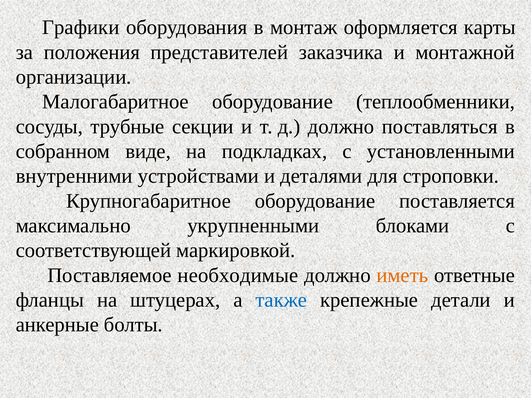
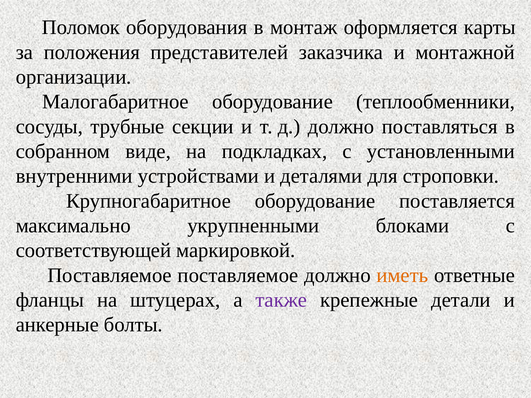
Графики: Графики -> Поломок (81, 27)
Поставляемое необходимые: необходимые -> поставляемое (238, 275)
также colour: blue -> purple (281, 300)
